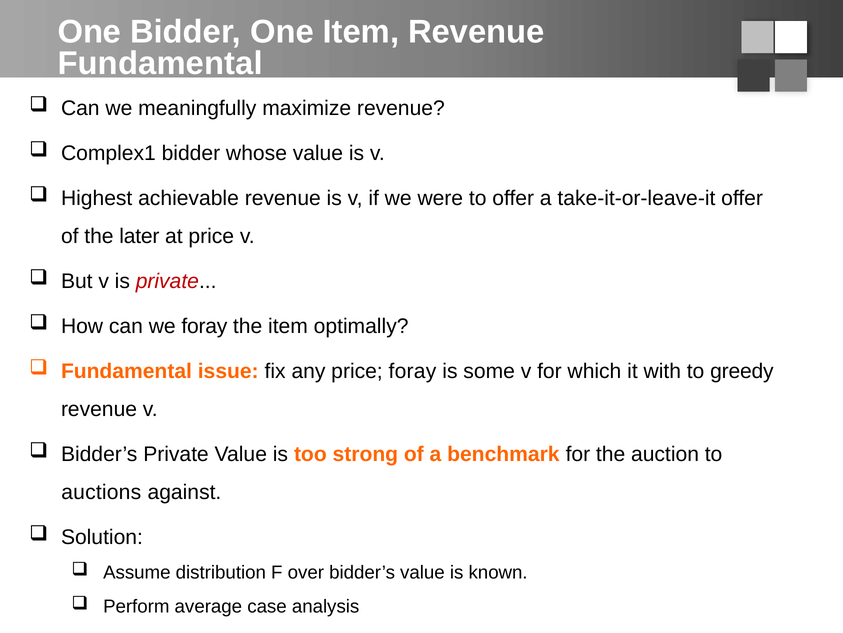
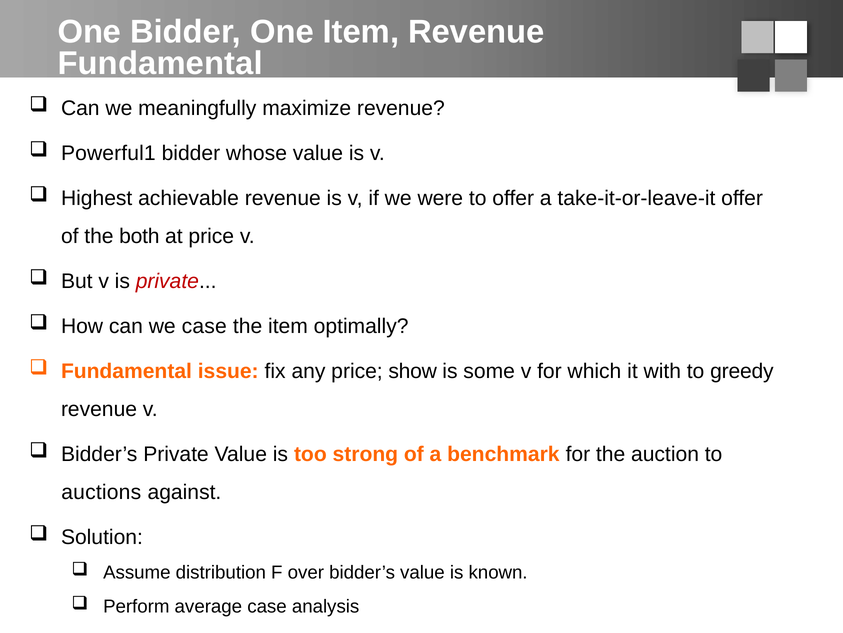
Complex1: Complex1 -> Powerful1 (108, 153)
later: later -> both (139, 236)
we foray: foray -> case (204, 326)
price foray: foray -> show (413, 371)
